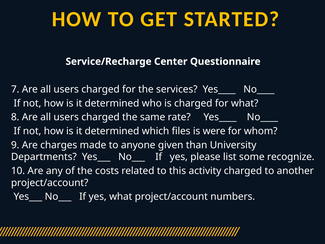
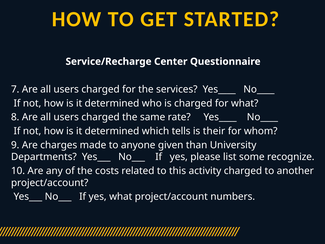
files: files -> tells (181, 131)
were: were -> their (214, 131)
